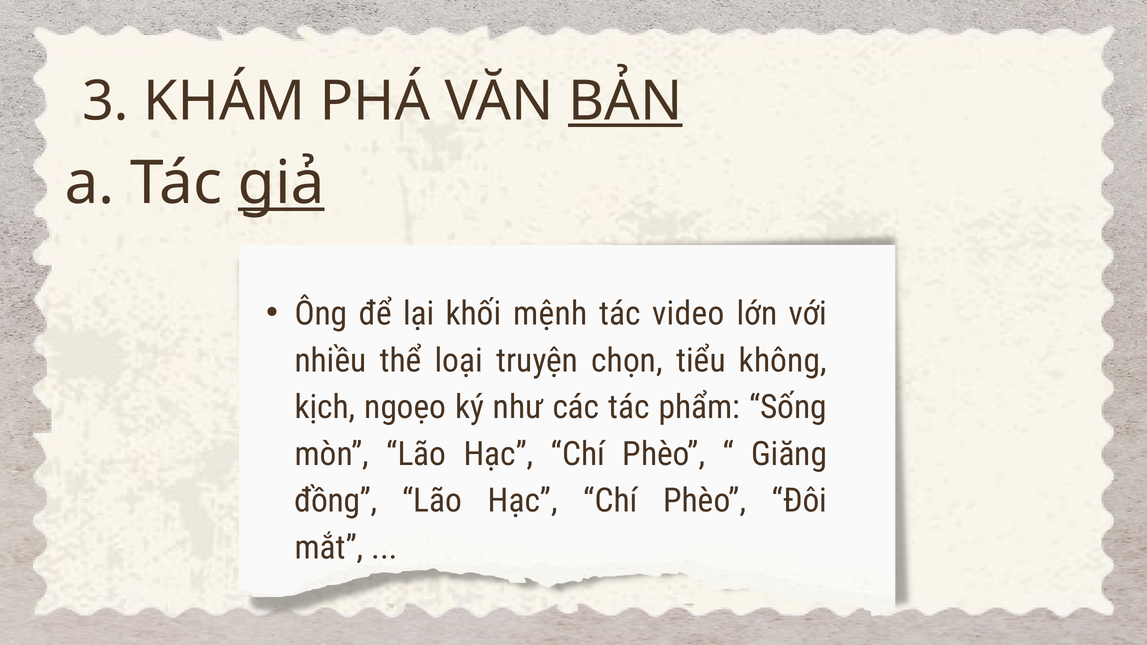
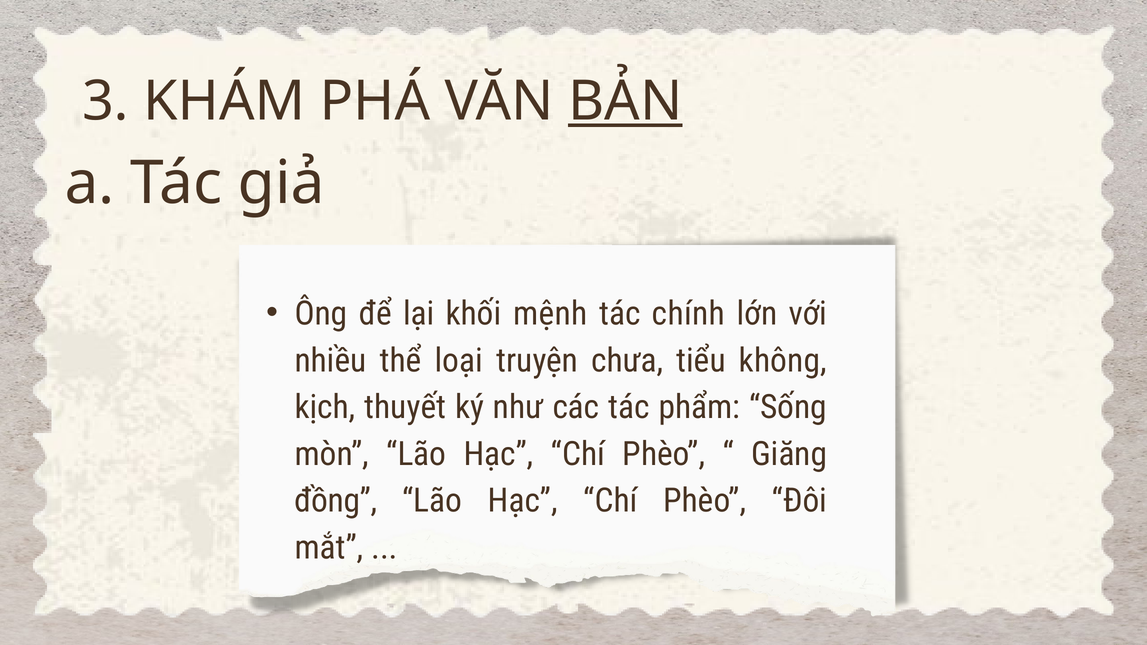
giả underline: present -> none (281, 183)
video: video -> chính (688, 314)
chọn: chọn -> chưa (627, 361)
ngoẹo: ngoẹo -> thuyết (405, 407)
